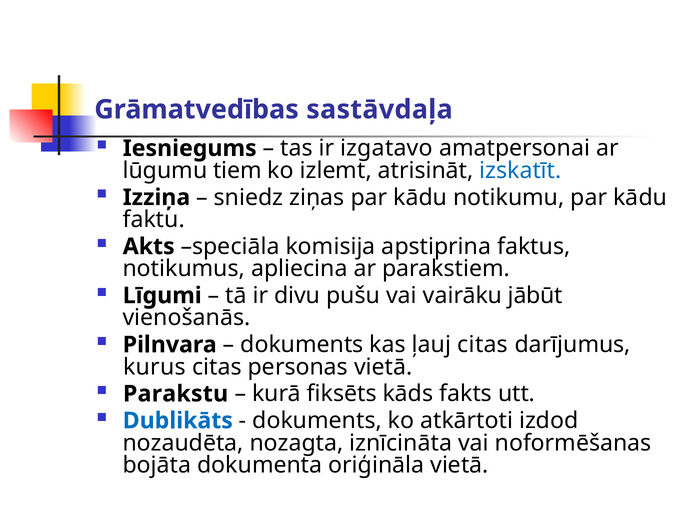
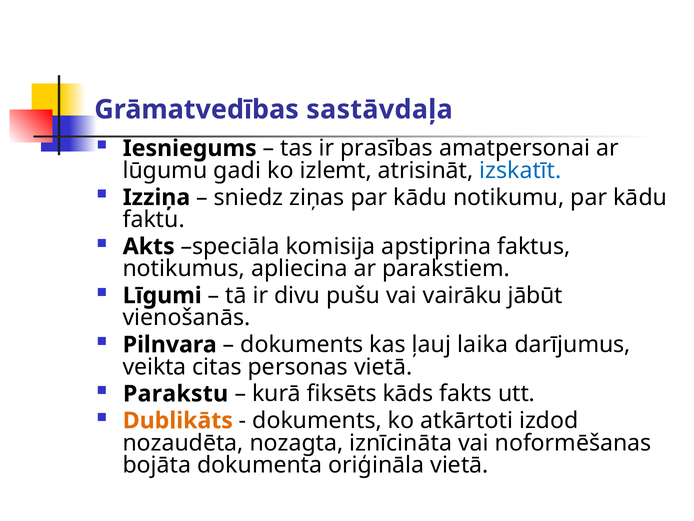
izgatavo: izgatavo -> prasības (387, 148)
tiem: tiem -> gadi (237, 170)
ļauj citas: citas -> laika (483, 344)
kurus: kurus -> veikta (155, 367)
Dublikāts colour: blue -> orange (178, 420)
